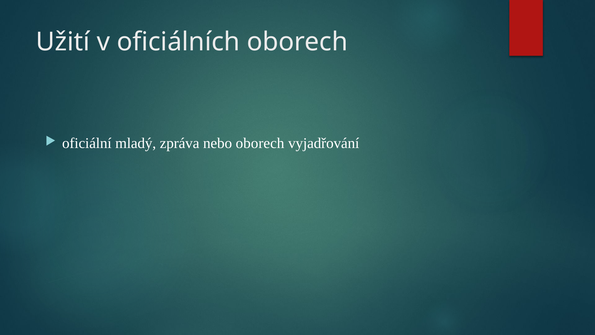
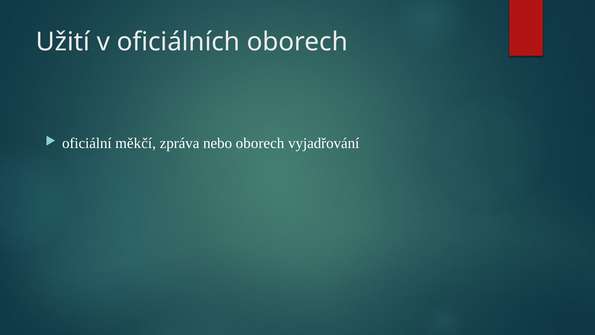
mladý: mladý -> měkčí (136, 143)
